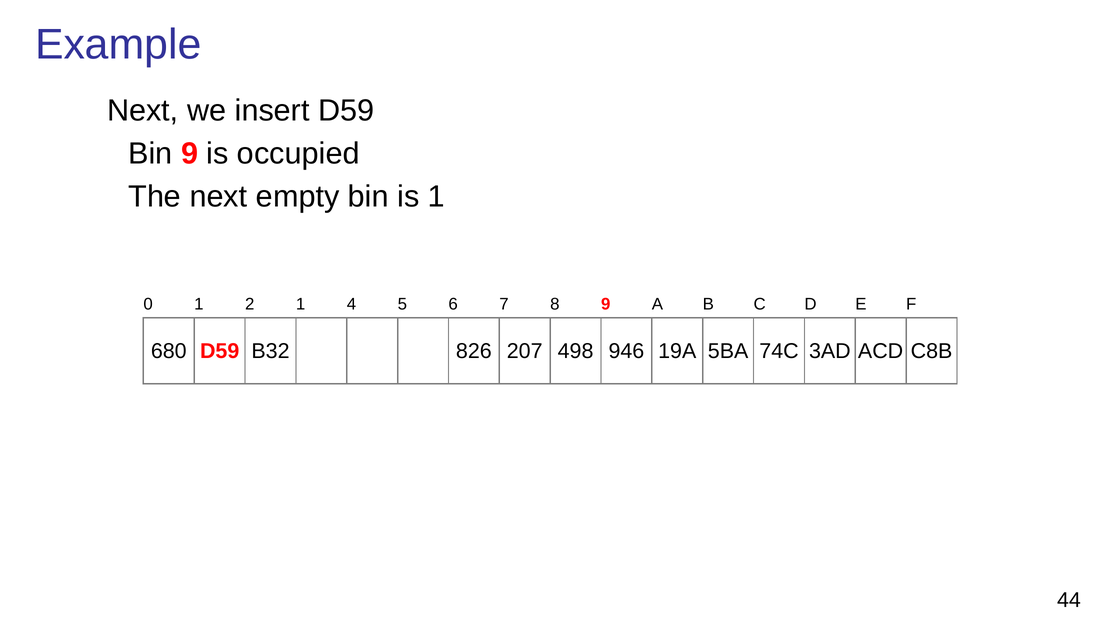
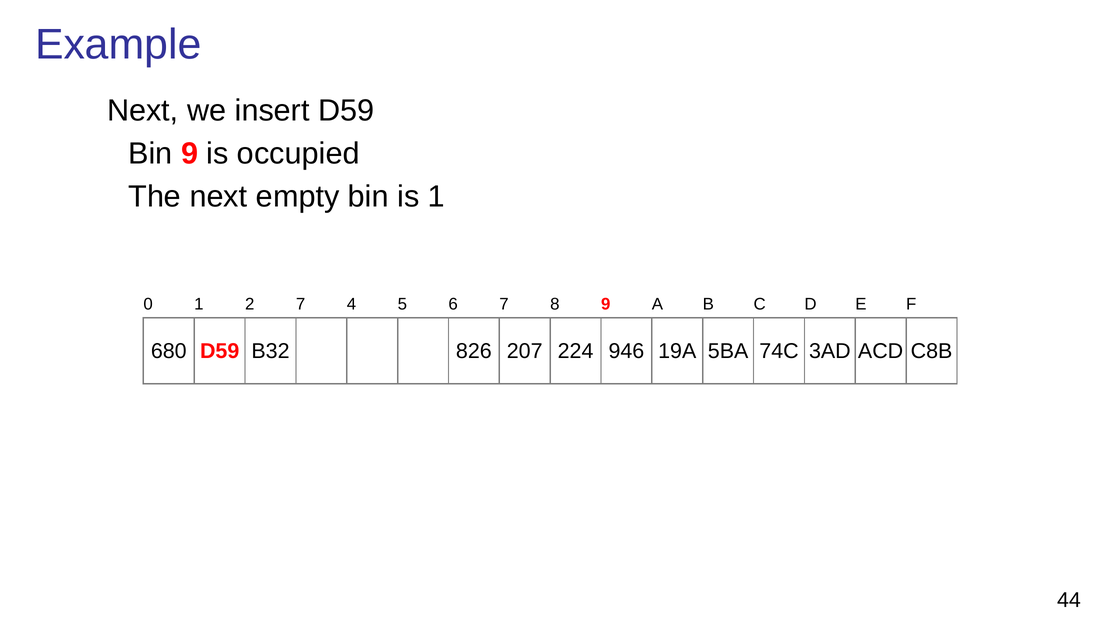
2 1: 1 -> 7 (301, 304)
498: 498 -> 224 (576, 351)
